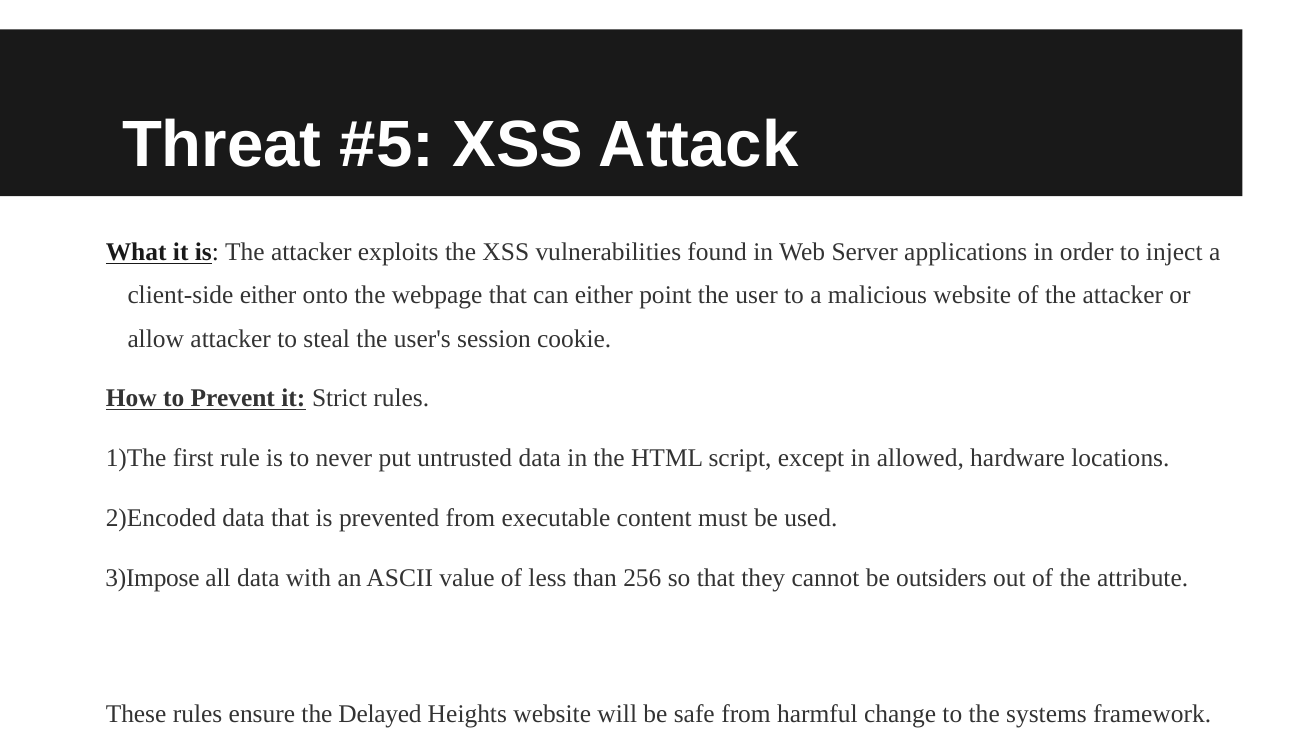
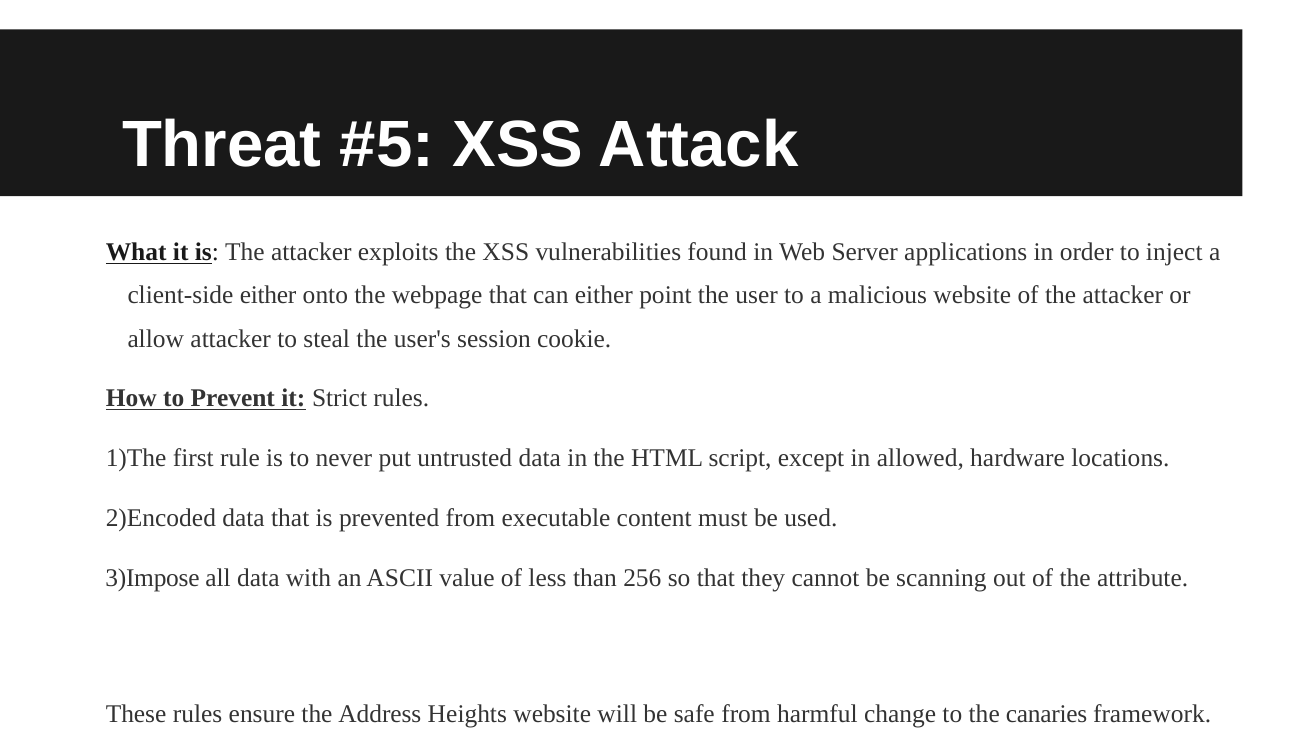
outsiders: outsiders -> scanning (941, 578)
Delayed: Delayed -> Address (380, 714)
systems: systems -> canaries (1047, 714)
